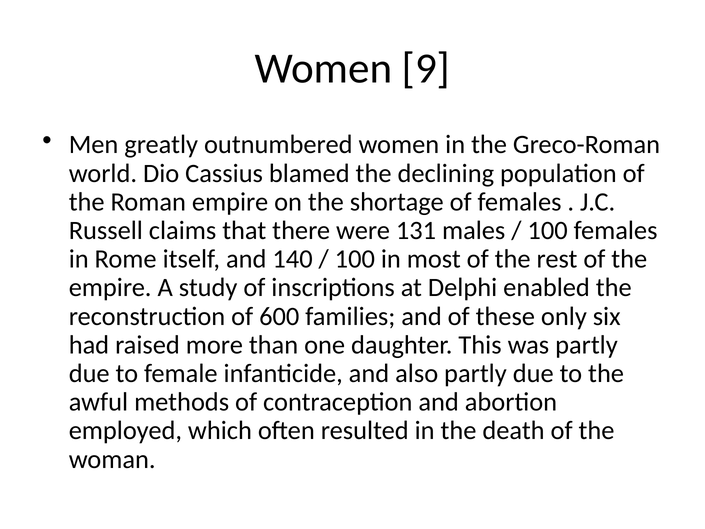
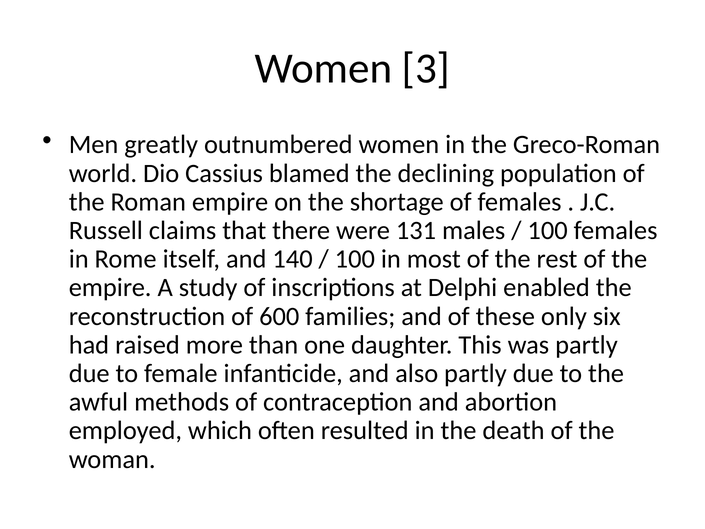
9: 9 -> 3 (426, 68)
